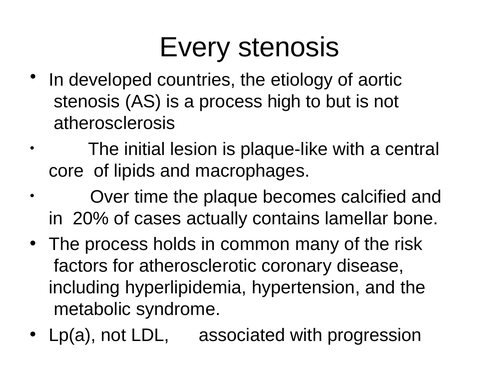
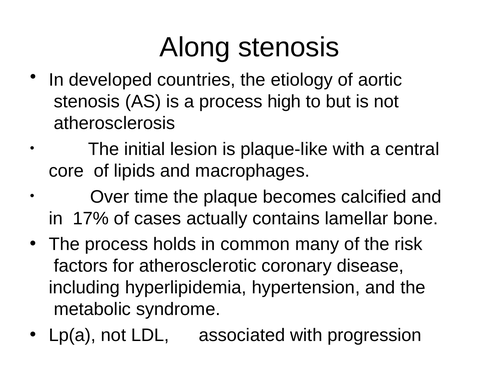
Every: Every -> Along (195, 47)
20%: 20% -> 17% (91, 218)
